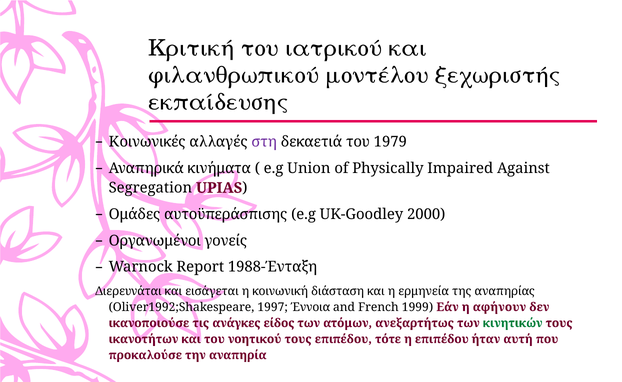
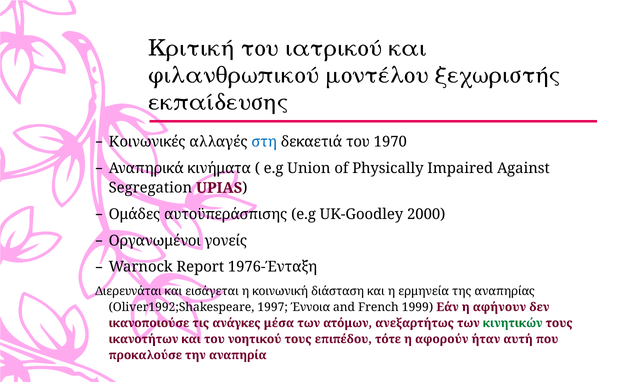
στη colour: purple -> blue (264, 142)
1979: 1979 -> 1970 (390, 142)
1988-Ένταξη: 1988-Ένταξη -> 1976-Ένταξη (273, 267)
είδος: είδος -> μέσα (279, 323)
η επιπέδου: επιπέδου -> αφορούν (442, 339)
